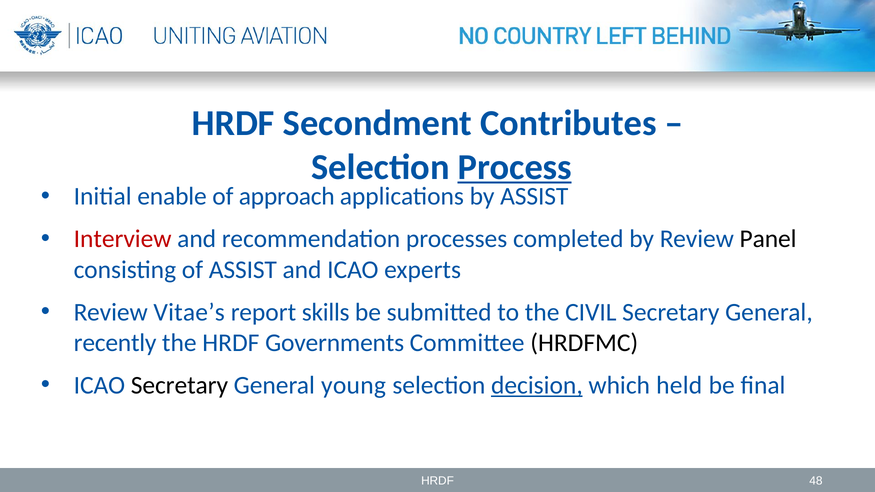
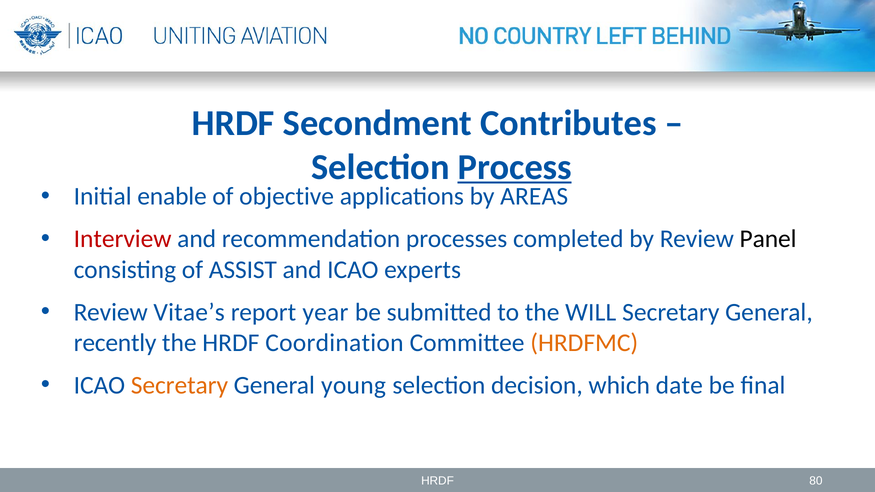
approach: approach -> objective (287, 197)
by ASSIST: ASSIST -> AREAS (534, 197)
skills: skills -> year (325, 312)
CIVIL: CIVIL -> WILL (591, 312)
Governments: Governments -> Coordination (334, 343)
HRDFMC colour: black -> orange (584, 343)
Secretary colour: black -> orange (179, 385)
decision underline: present -> none (537, 385)
held: held -> date (679, 385)
48: 48 -> 80 (816, 481)
